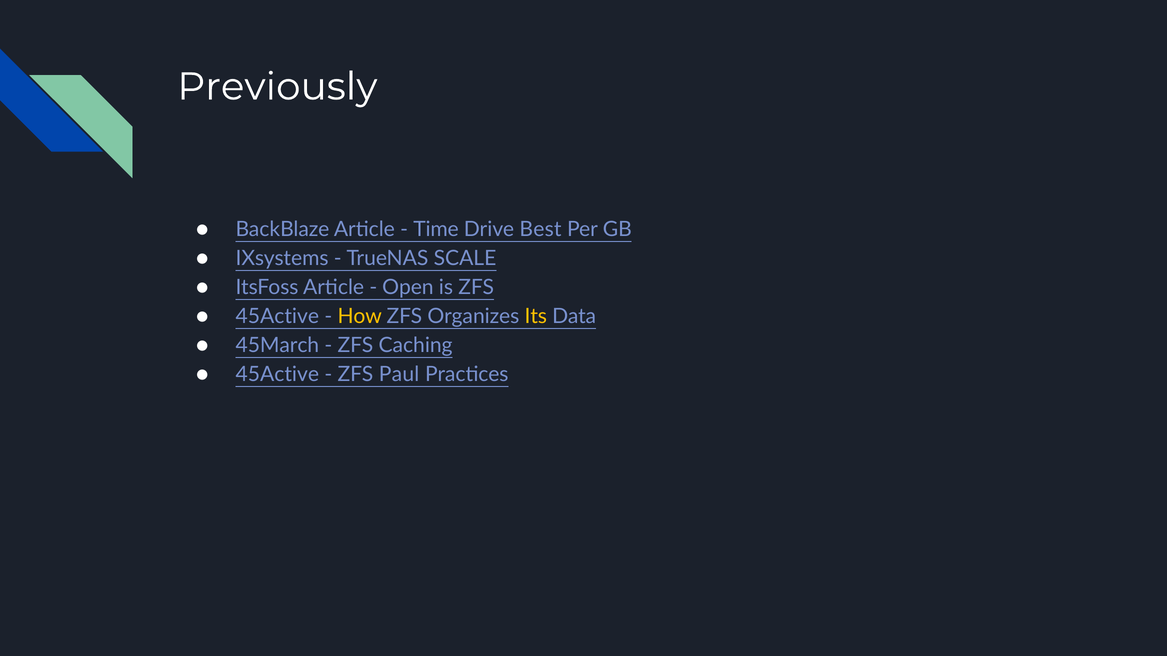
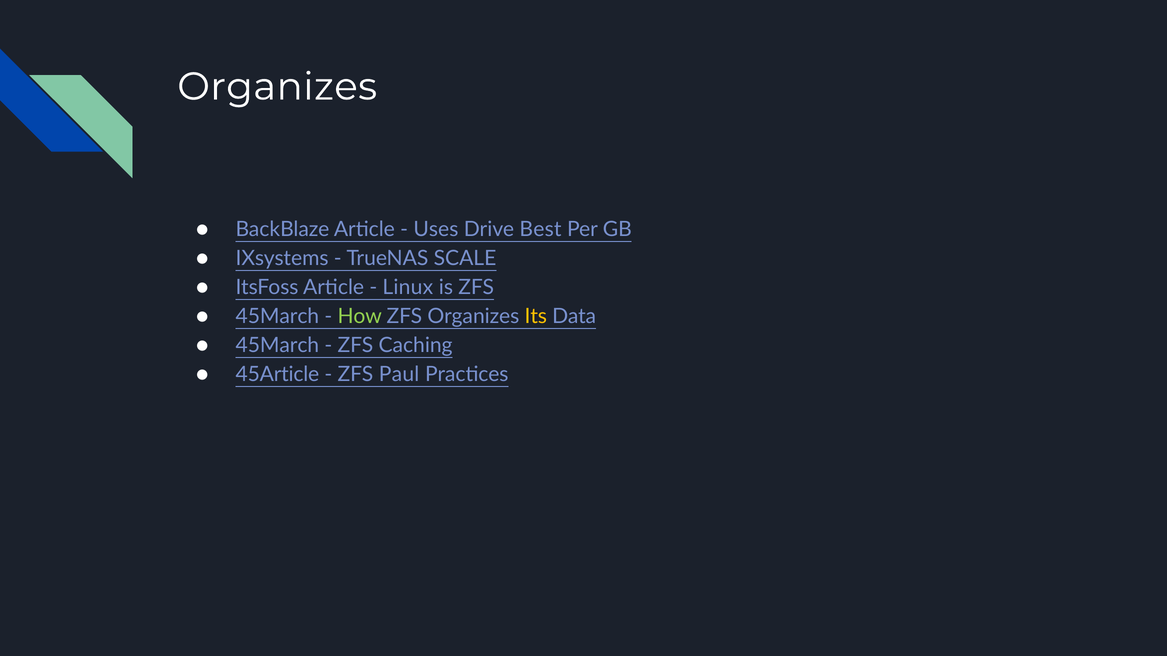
Previously: Previously -> Organizes (277, 87)
Time: Time -> Uses (436, 229)
Open: Open -> Linux (408, 287)
45Active: 45Active -> 45March (277, 316)
How colour: yellow -> light green (360, 316)
45Active: 45Active -> 45Article (277, 375)
